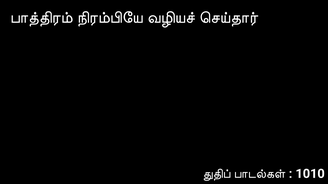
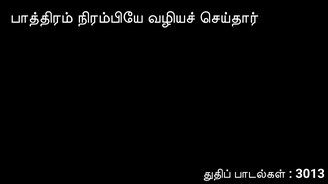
1010: 1010 -> 3013 (310, 174)
